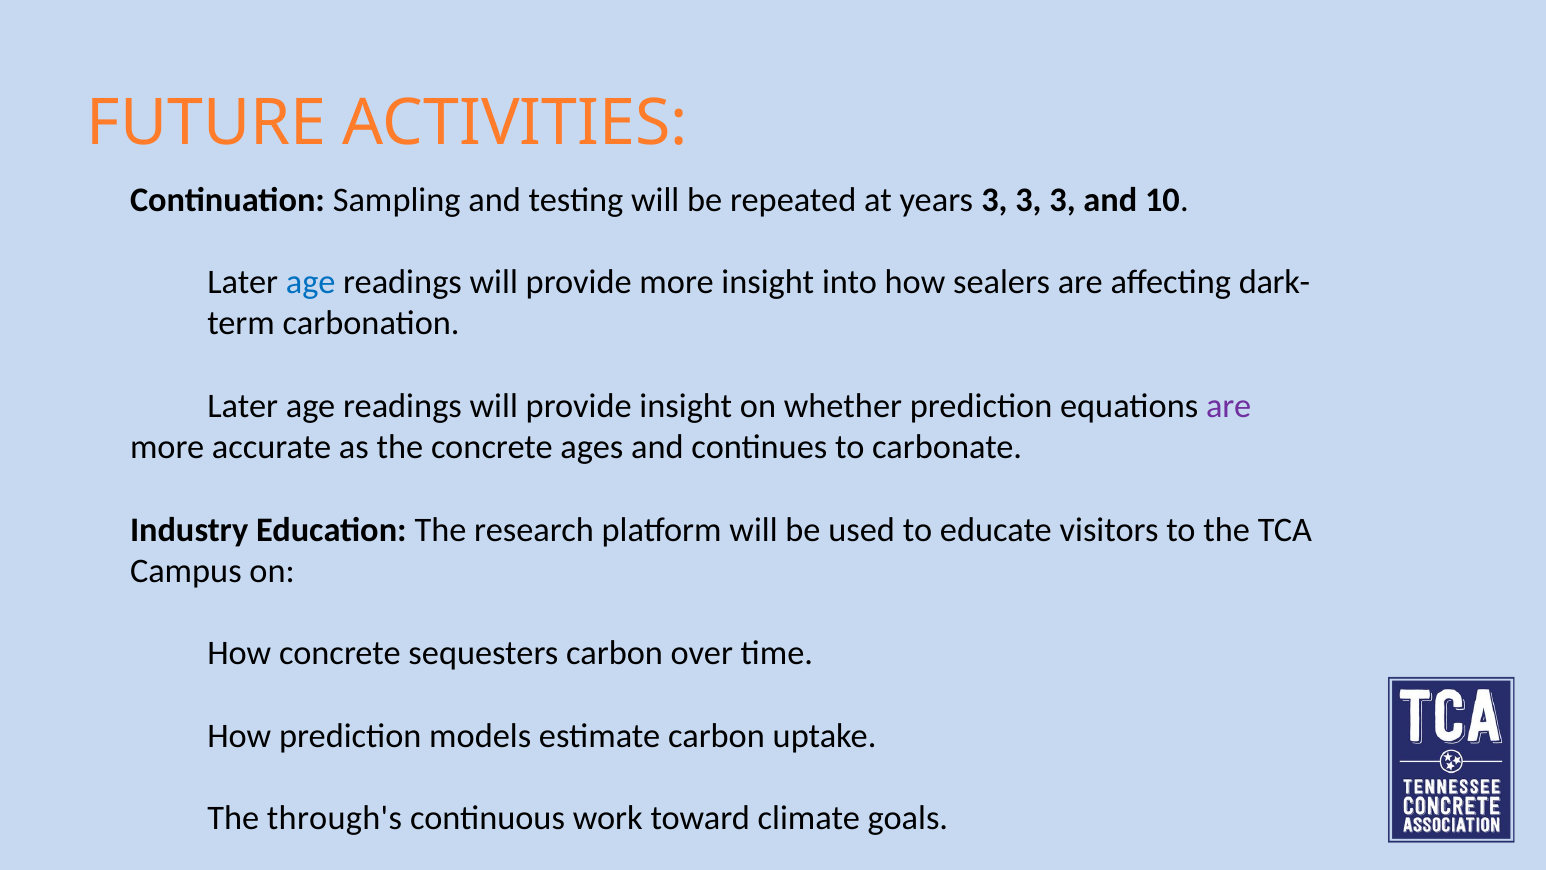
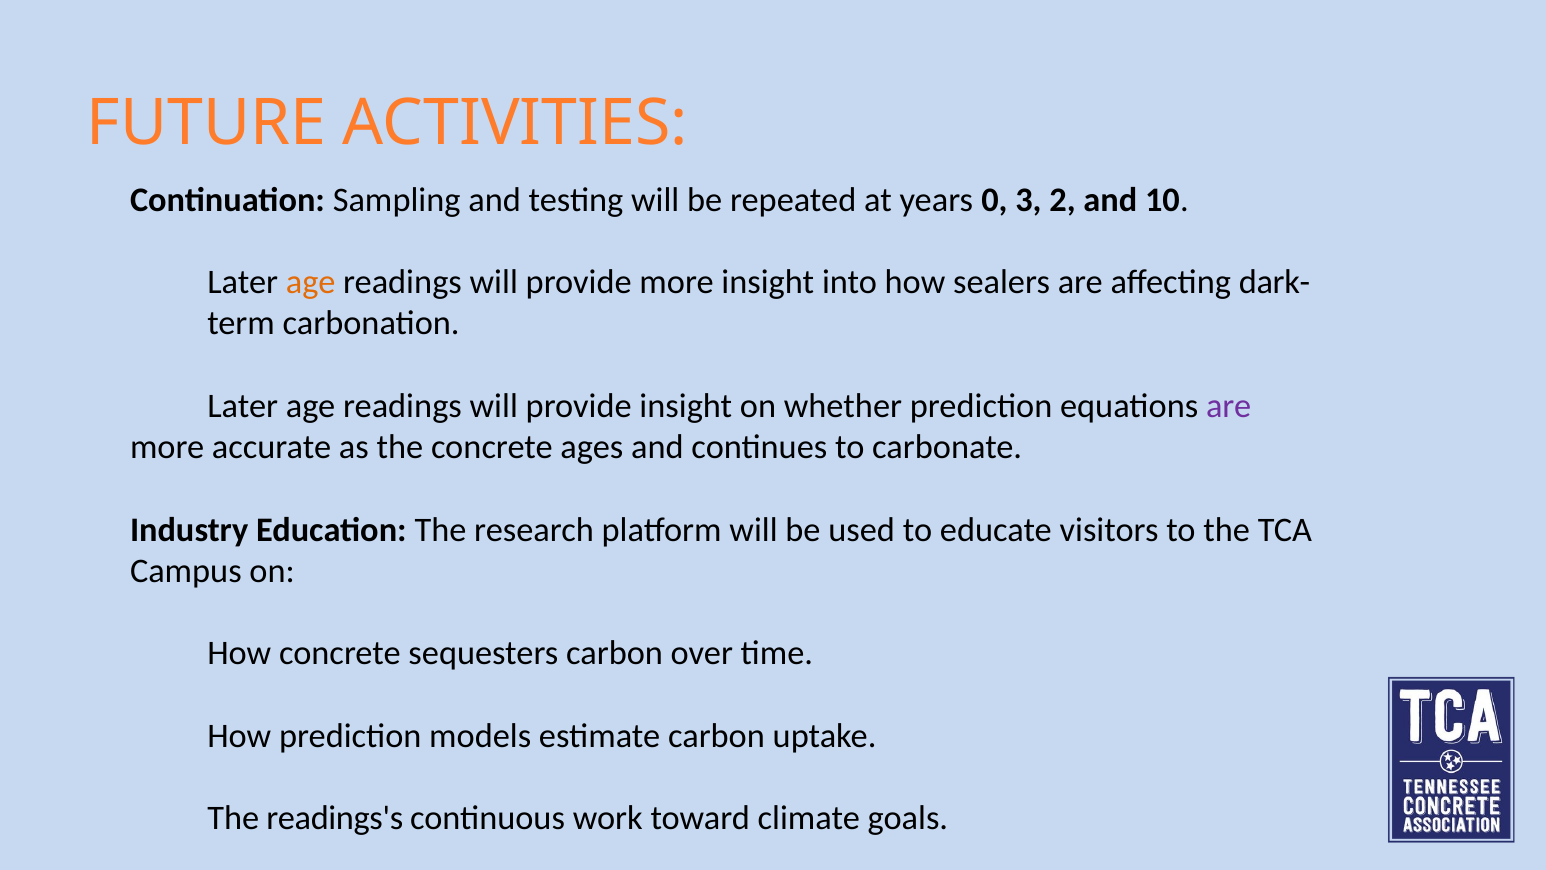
years 3: 3 -> 0 (994, 200)
3: 3 -> 2 (1063, 200)
age colour: blue -> orange (311, 282)
through's: through's -> readings's (335, 818)
